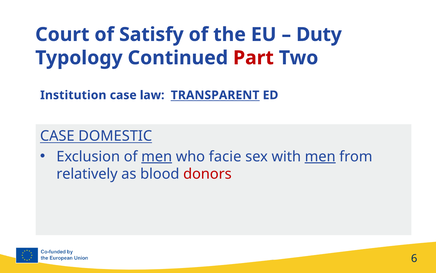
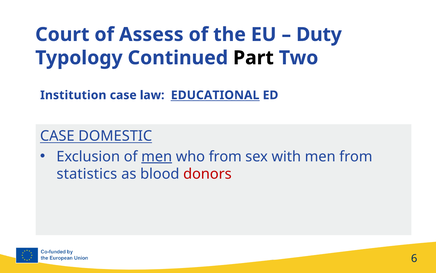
Satisfy: Satisfy -> Assess (151, 34)
Part colour: red -> black (253, 58)
TRANSPARENT: TRANSPARENT -> EDUCATIONAL (215, 95)
who facie: facie -> from (225, 156)
men underline: present -> none (320, 156)
relatively: relatively -> statistics (87, 174)
